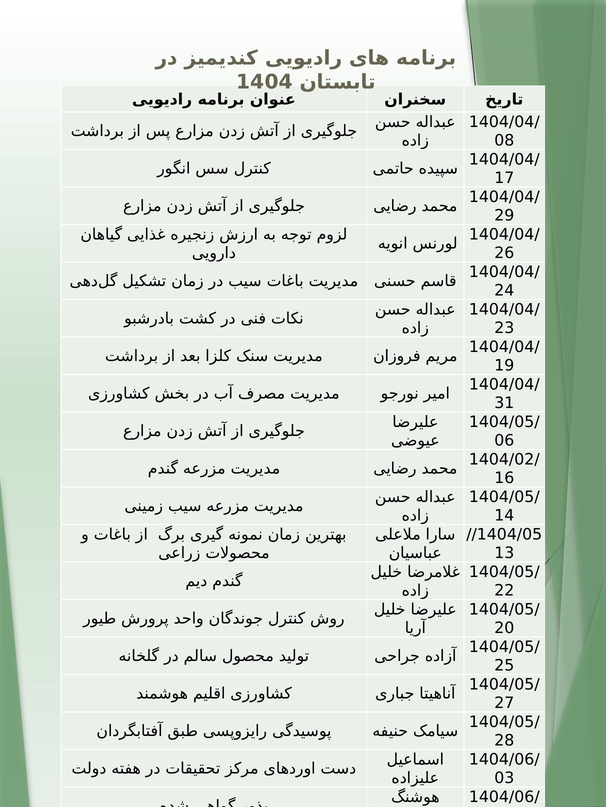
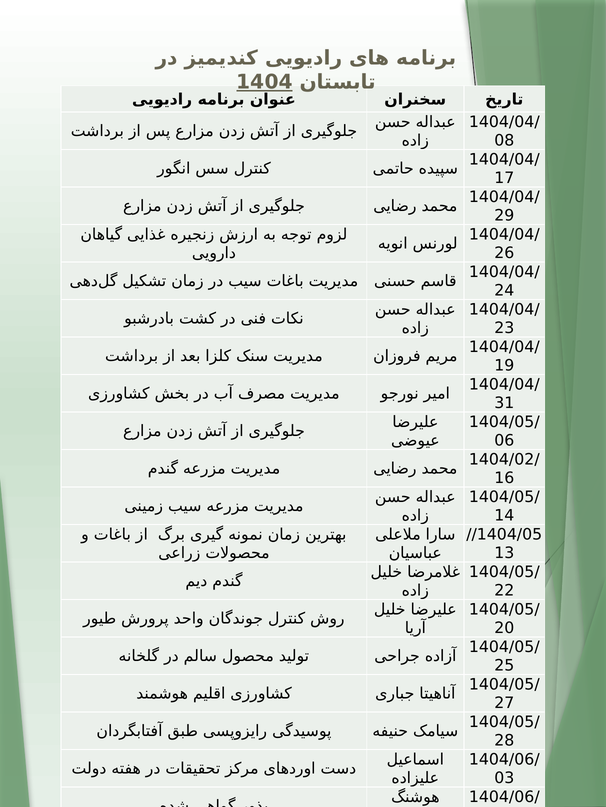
1404 underline: none -> present (265, 82)
